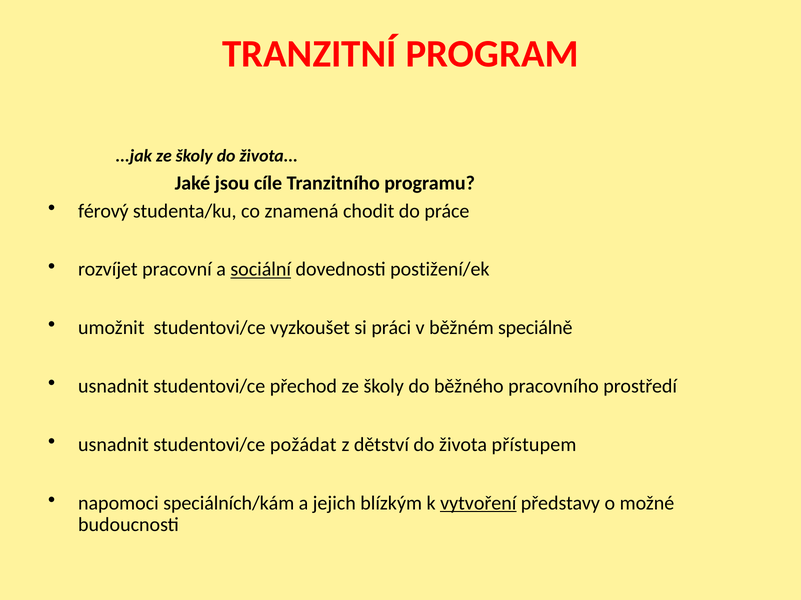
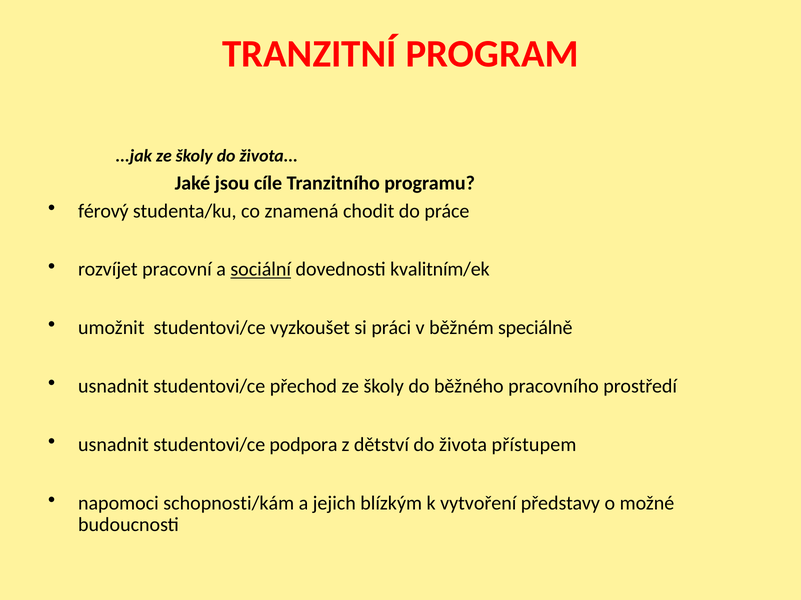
postižení/ek: postižení/ek -> kvalitním/ek (440, 270)
požádat: požádat -> podpora (303, 445)
speciálních/kám: speciálních/kám -> schopnosti/kám (229, 504)
vytvoření underline: present -> none (478, 504)
